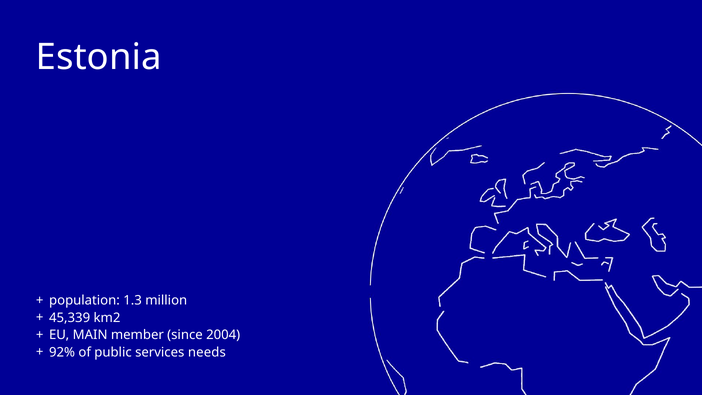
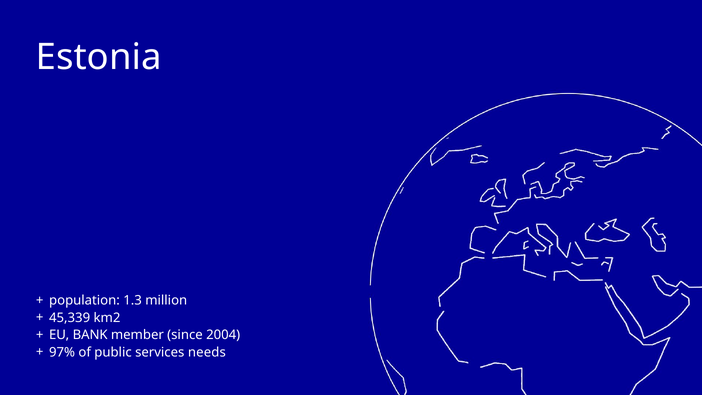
MAIN: MAIN -> BANK (90, 335)
92%: 92% -> 97% (62, 352)
